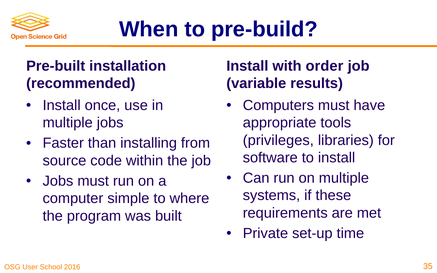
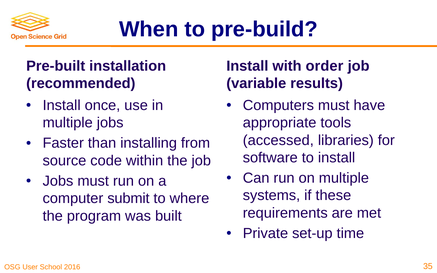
privileges: privileges -> accessed (278, 140)
simple: simple -> submit (128, 199)
